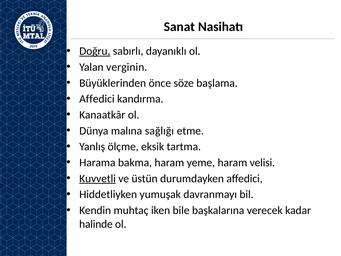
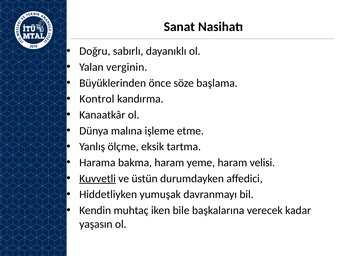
Doğru underline: present -> none (95, 51)
Affedici: Affedici -> Kontrol (97, 99)
sağlığı: sağlığı -> işleme (160, 131)
halinde: halinde -> yaşasın (96, 224)
